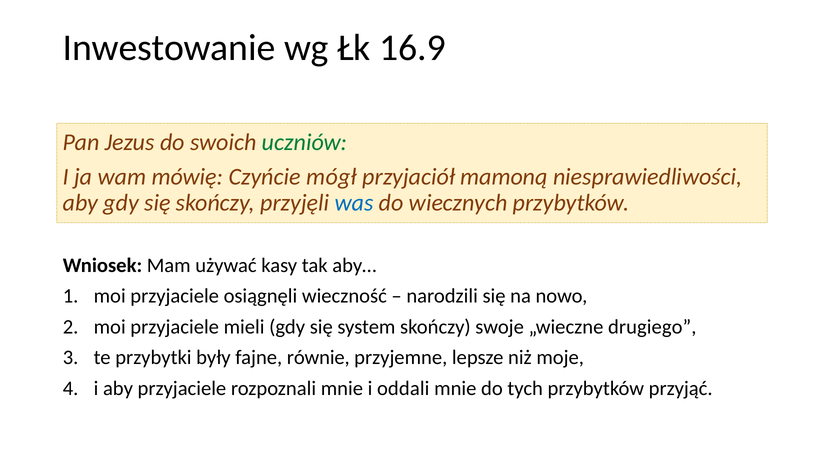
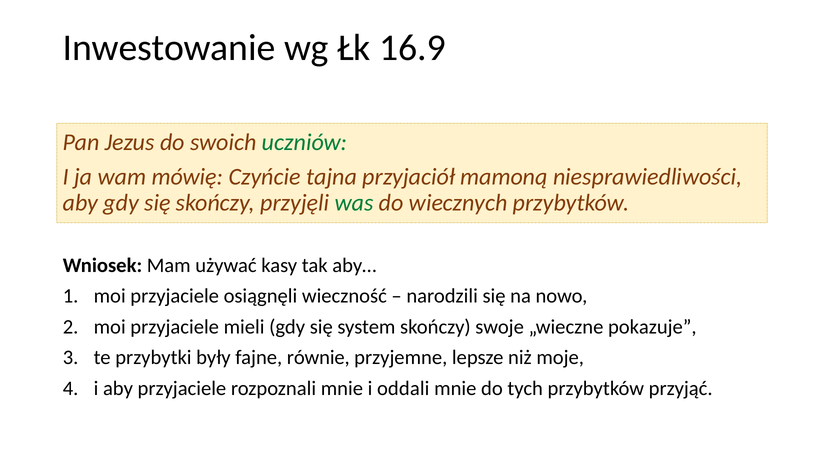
mógł: mógł -> tajna (332, 177)
was colour: blue -> green (354, 203)
drugiego: drugiego -> pokazuje (652, 327)
